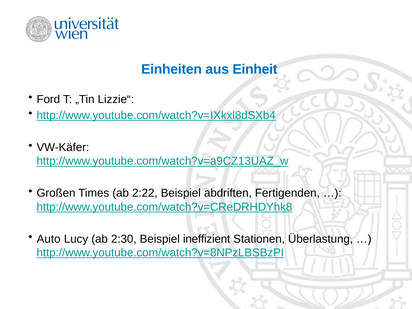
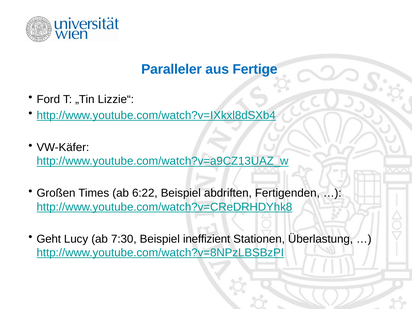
Einheiten: Einheiten -> Paralleler (172, 69)
Einheit: Einheit -> Fertige (255, 69)
2:22: 2:22 -> 6:22 (145, 193)
Auto: Auto -> Geht (49, 239)
2:30: 2:30 -> 7:30 (124, 239)
